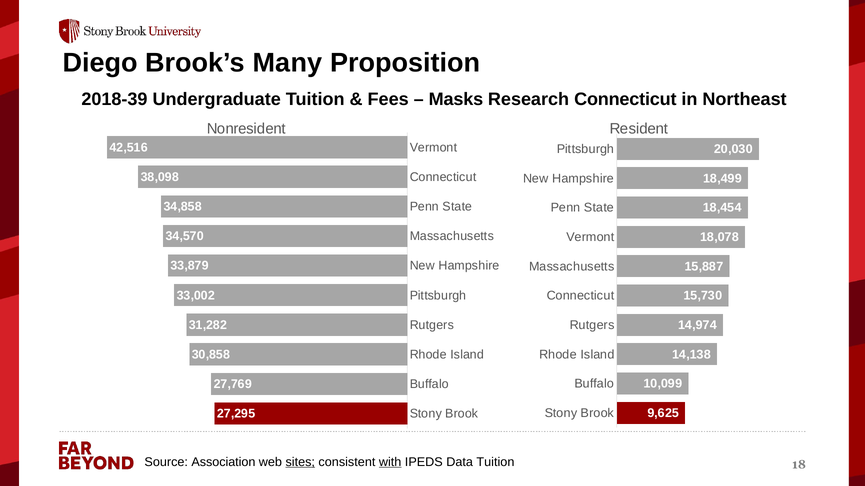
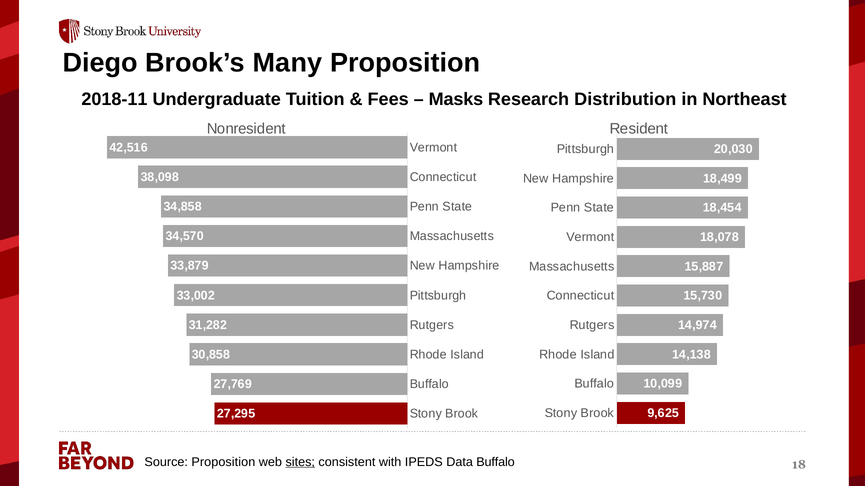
2018-39: 2018-39 -> 2018-11 (114, 99)
Research Connecticut: Connecticut -> Distribution (625, 99)
Source Association: Association -> Proposition (223, 462)
with underline: present -> none (390, 462)
Data Tuition: Tuition -> Buffalo (496, 462)
